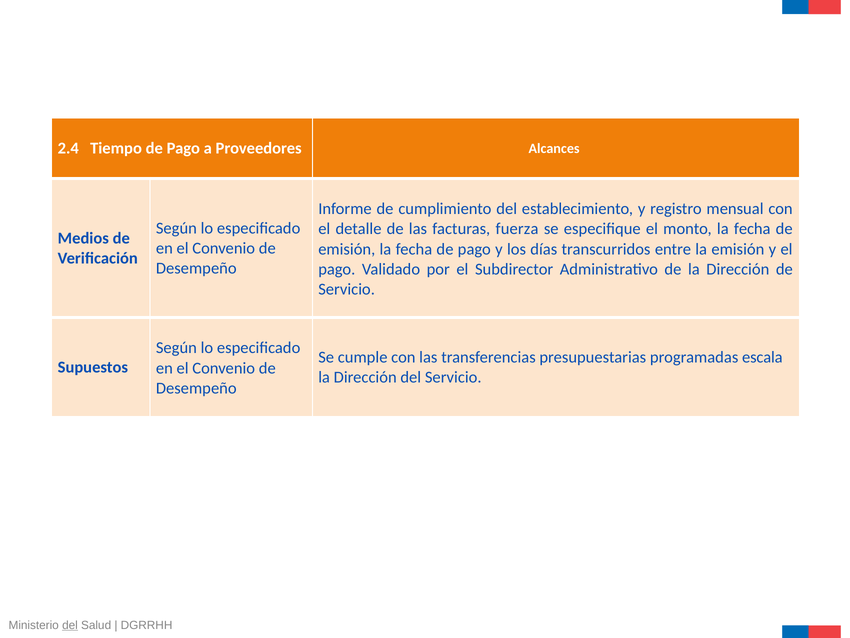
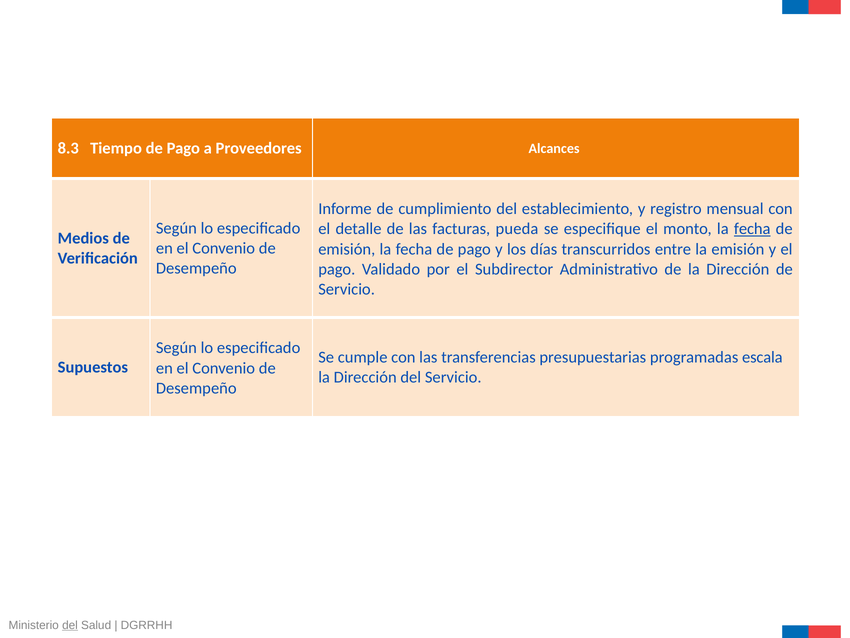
2.4: 2.4 -> 8.3 (68, 148)
fuerza: fuerza -> pueda (517, 229)
fecha underline: none -> present (752, 229)
